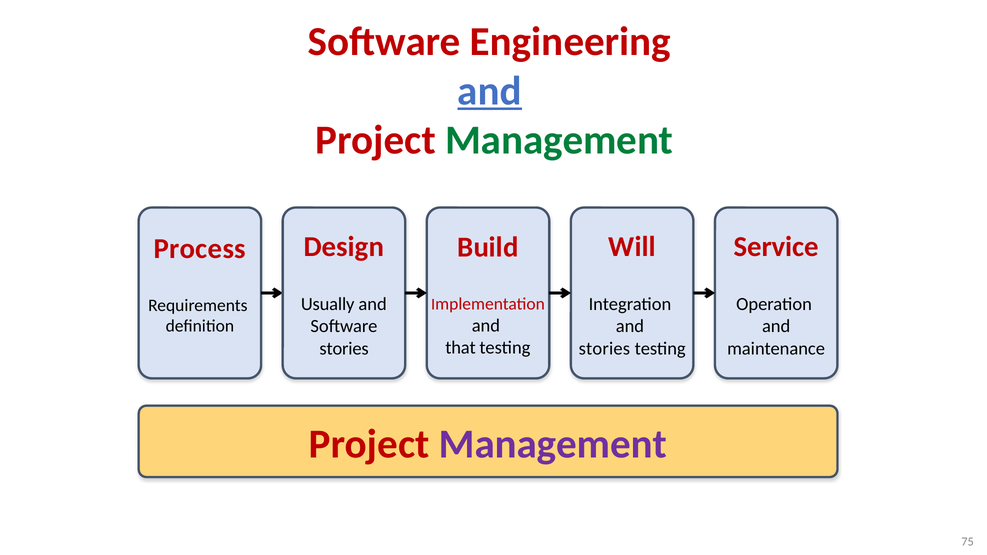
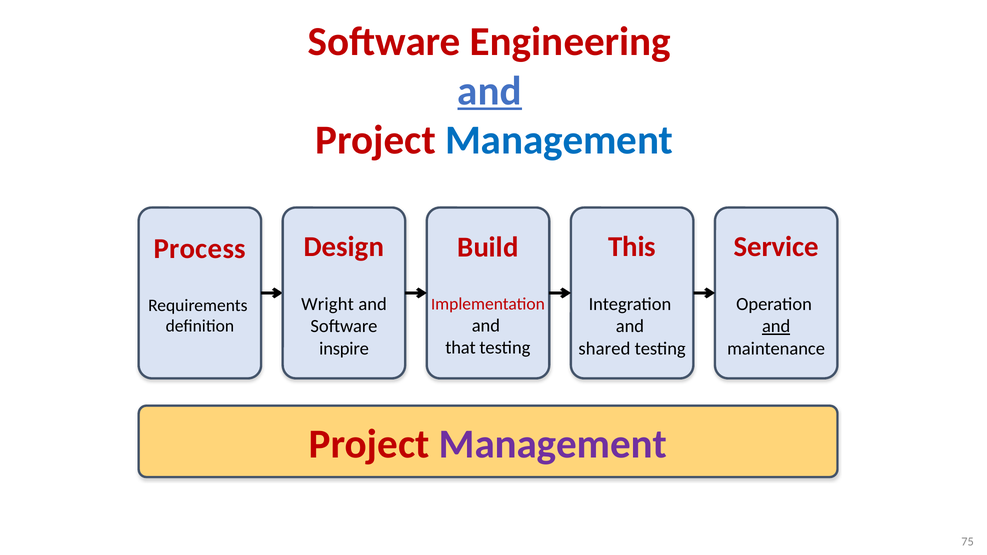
Management colour: green -> blue (559, 140)
Will: Will -> This (632, 247)
Usually: Usually -> Wright (328, 304)
and underline: none -> present (776, 326)
stories: stories -> inspire (344, 349)
stories: stories -> shared (604, 349)
